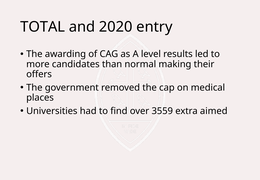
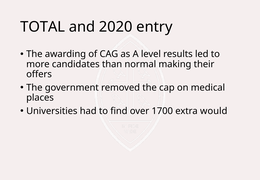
3559: 3559 -> 1700 (162, 111)
aimed: aimed -> would (214, 111)
